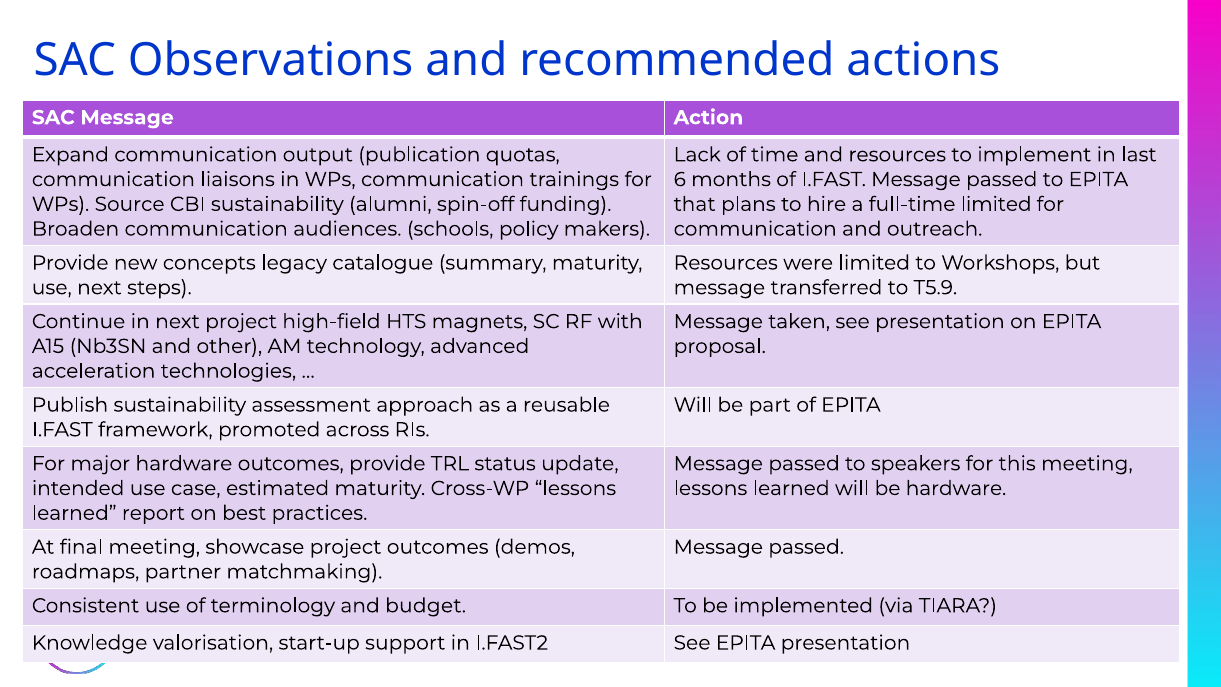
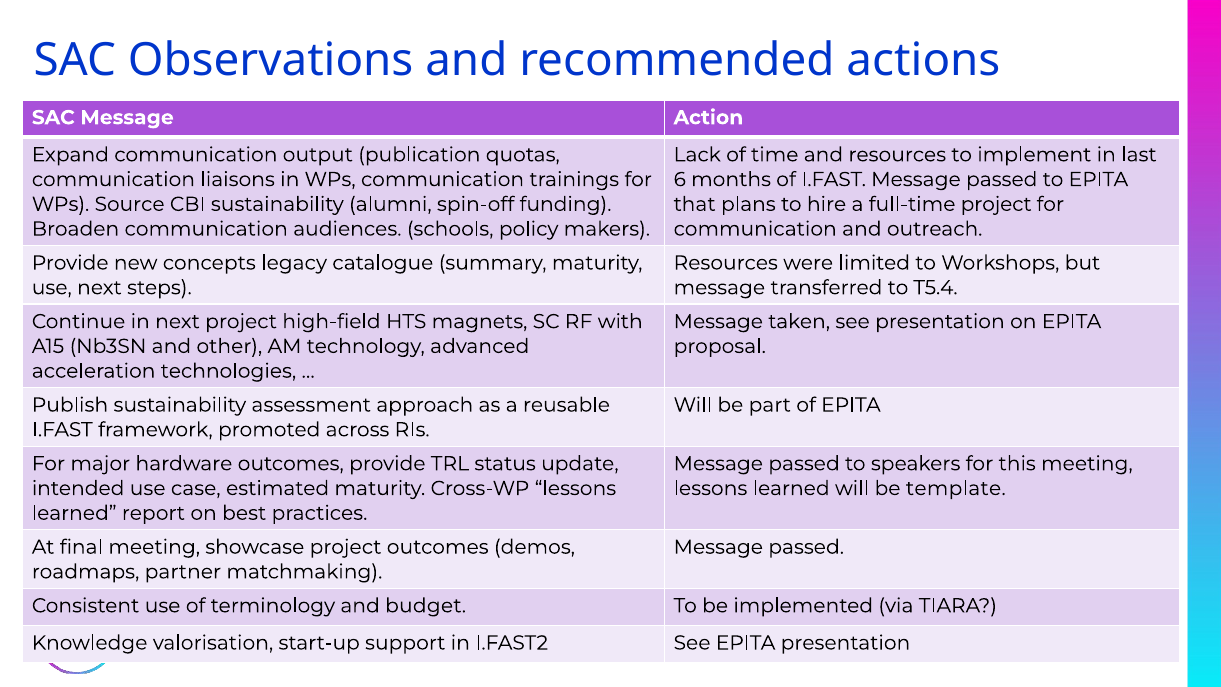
full-time limited: limited -> project (996, 204)
T5.9: T5.9 -> T5.4 (935, 288)
be hardware: hardware -> template (956, 488)
